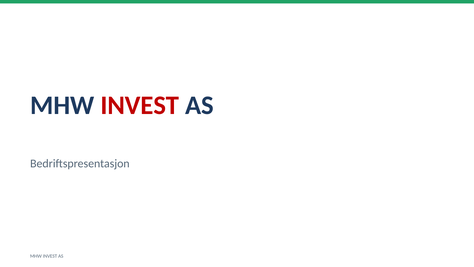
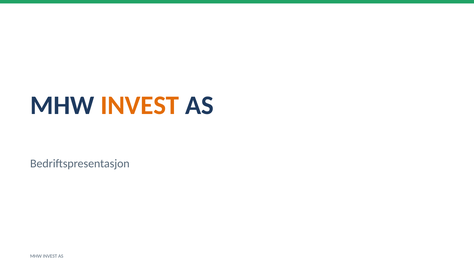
INVEST colour: red -> orange (140, 105)
